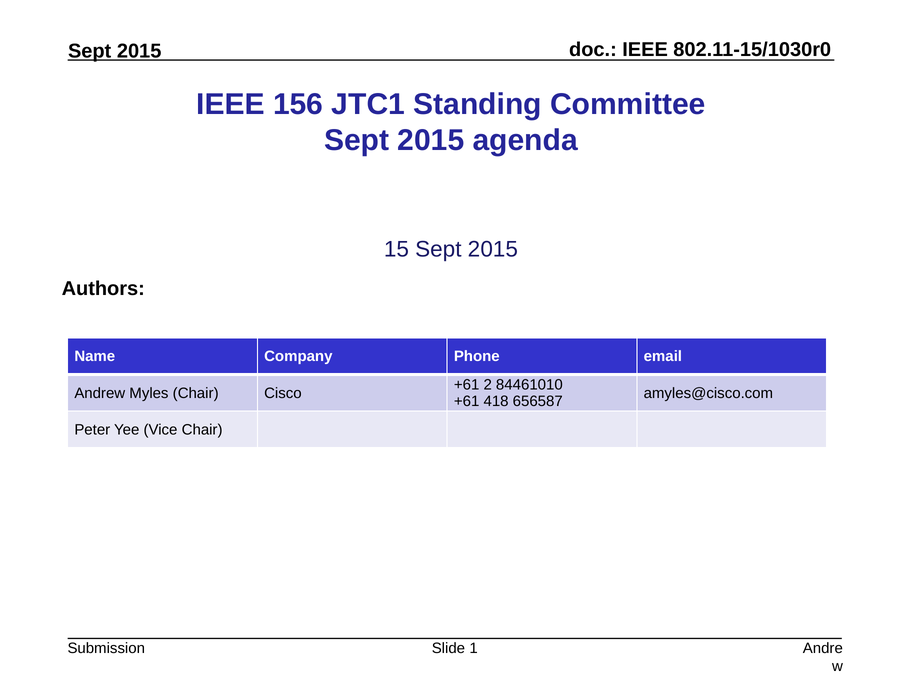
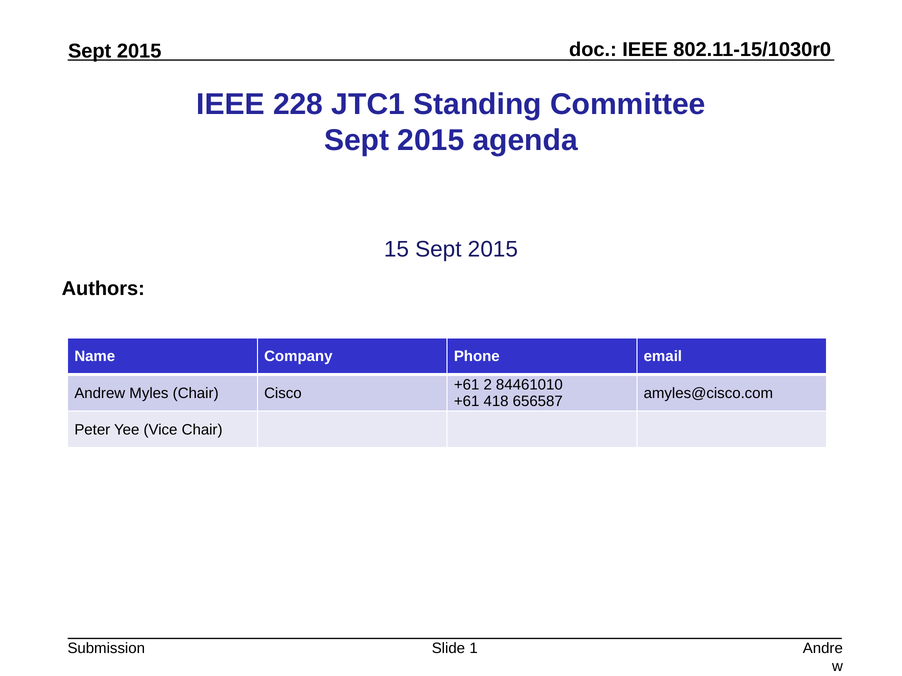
156: 156 -> 228 (298, 104)
